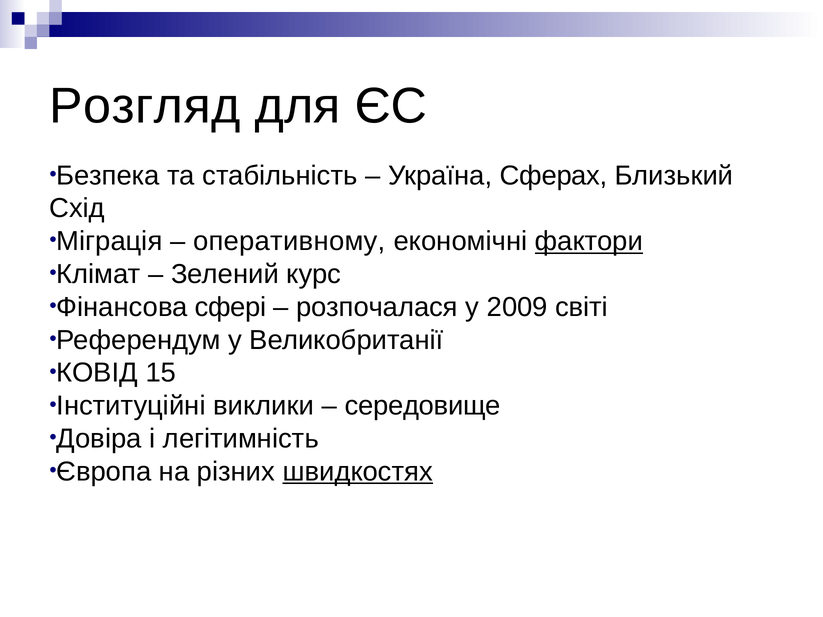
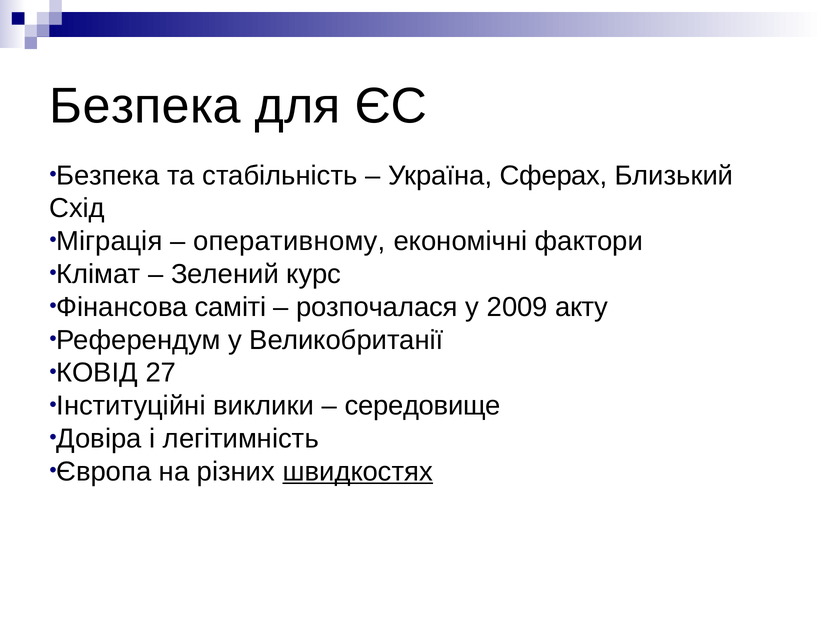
Розгляд: Розгляд -> Безпека (145, 106)
фактори underline: present -> none (589, 241)
сфері: сфері -> саміті (231, 307)
світі: світі -> акту (582, 307)
15: 15 -> 27 (161, 373)
